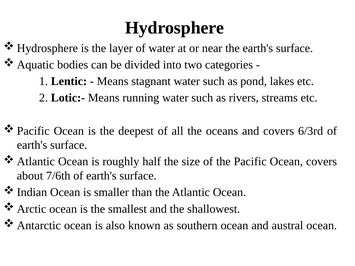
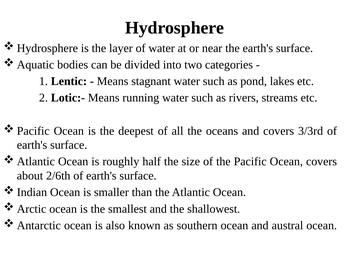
6/3rd: 6/3rd -> 3/3rd (311, 131)
7/6th: 7/6th -> 2/6th (58, 176)
